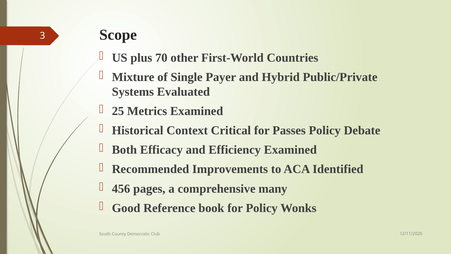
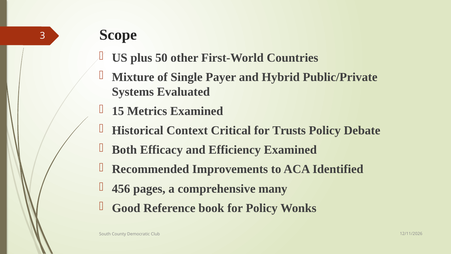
70: 70 -> 50 (161, 58)
25: 25 -> 15 (118, 111)
Passes: Passes -> Trusts (289, 130)
